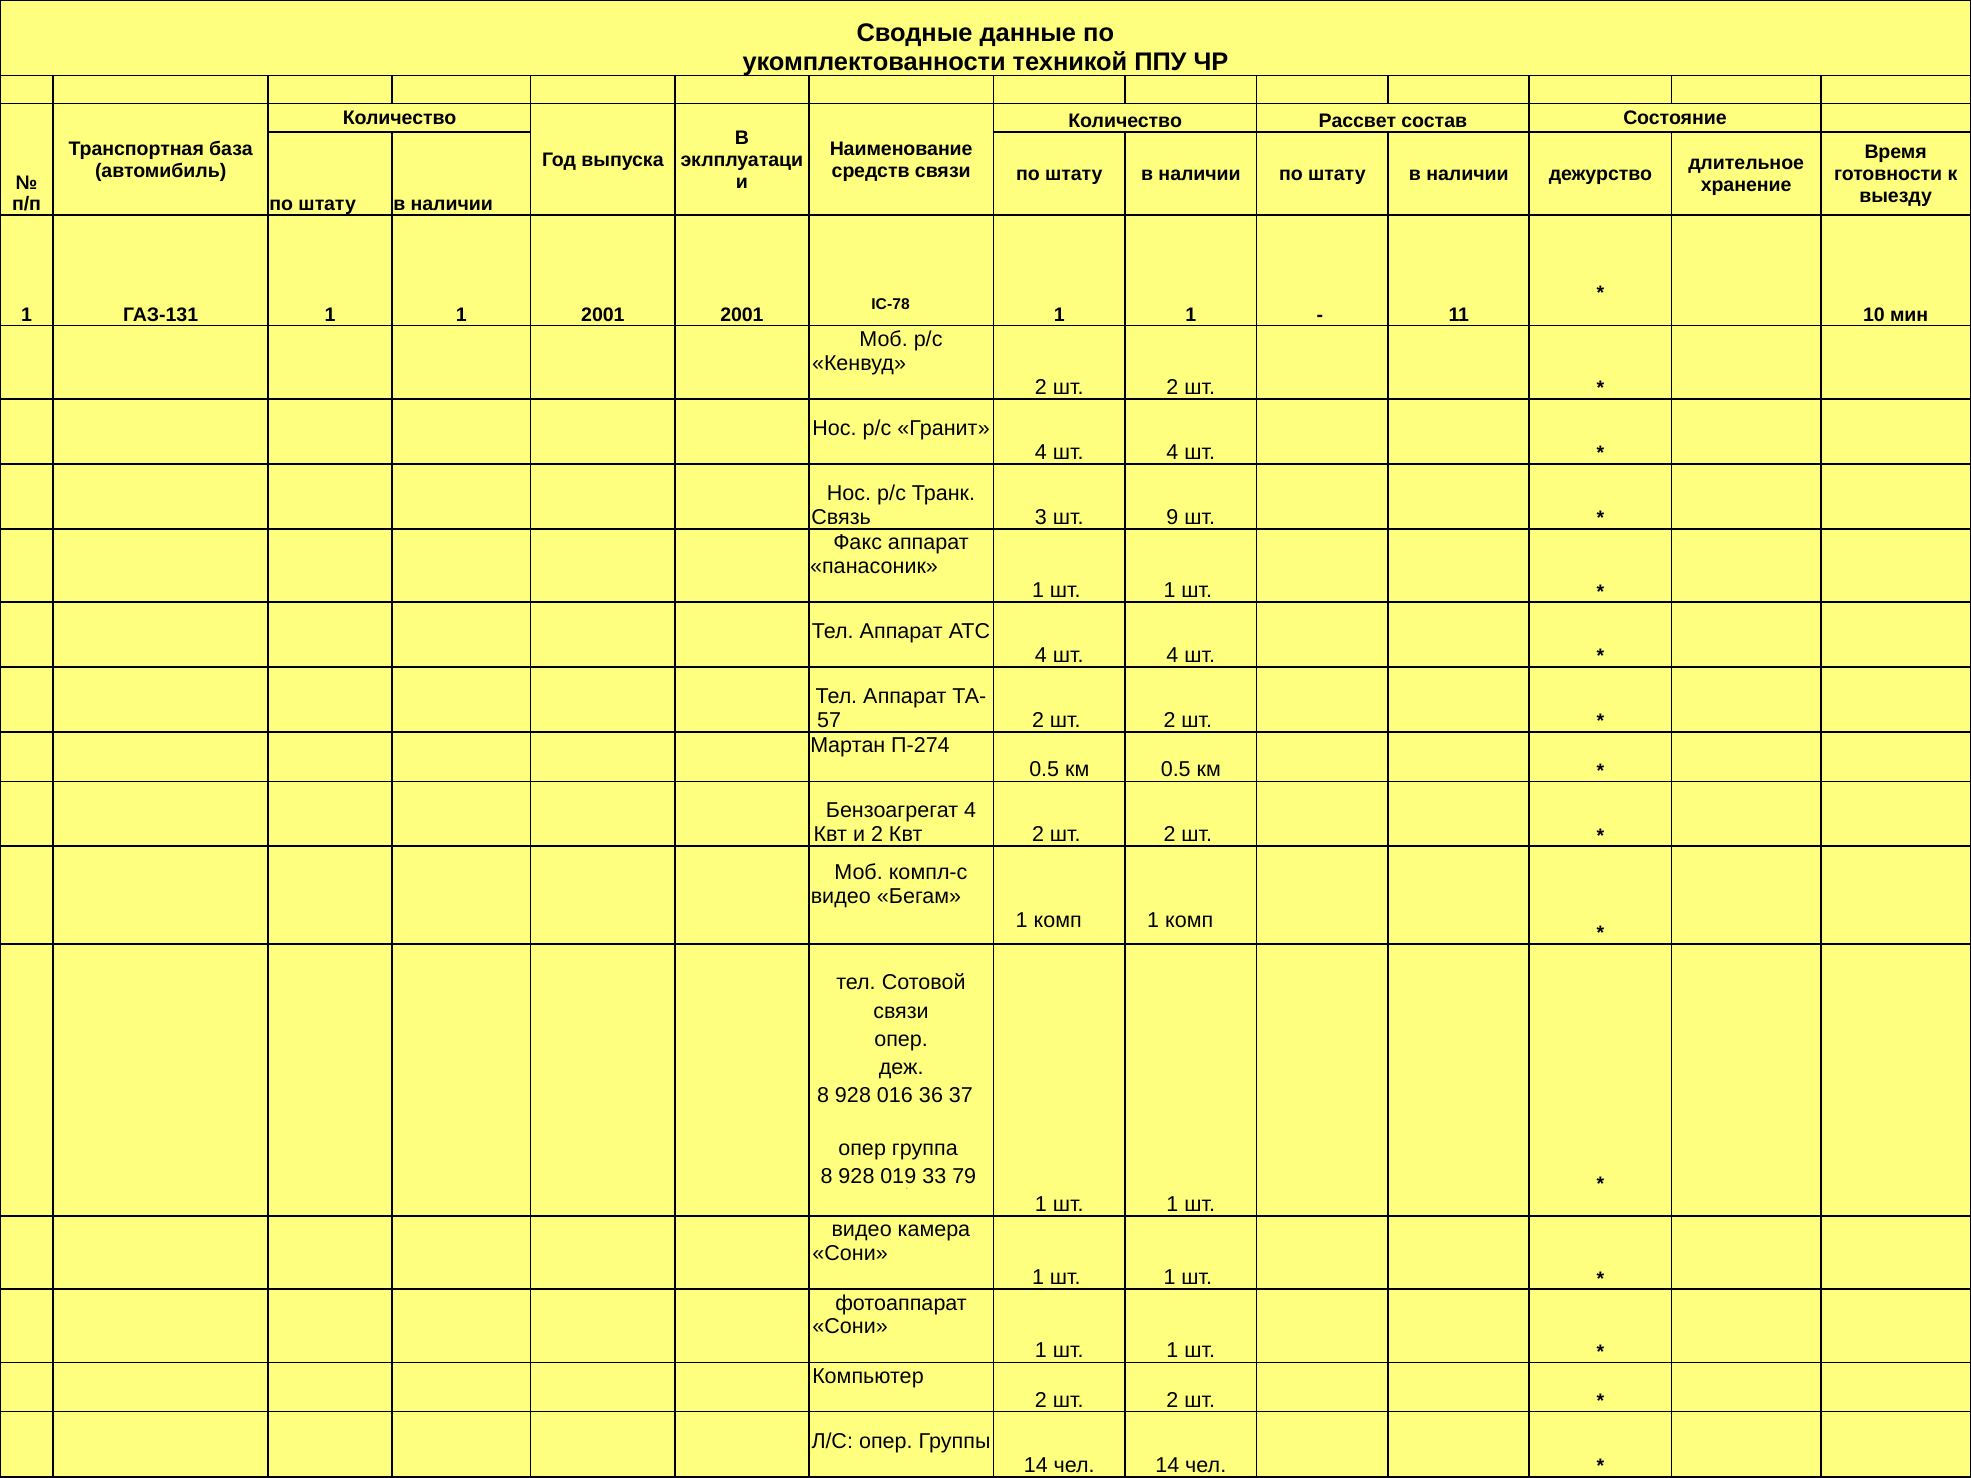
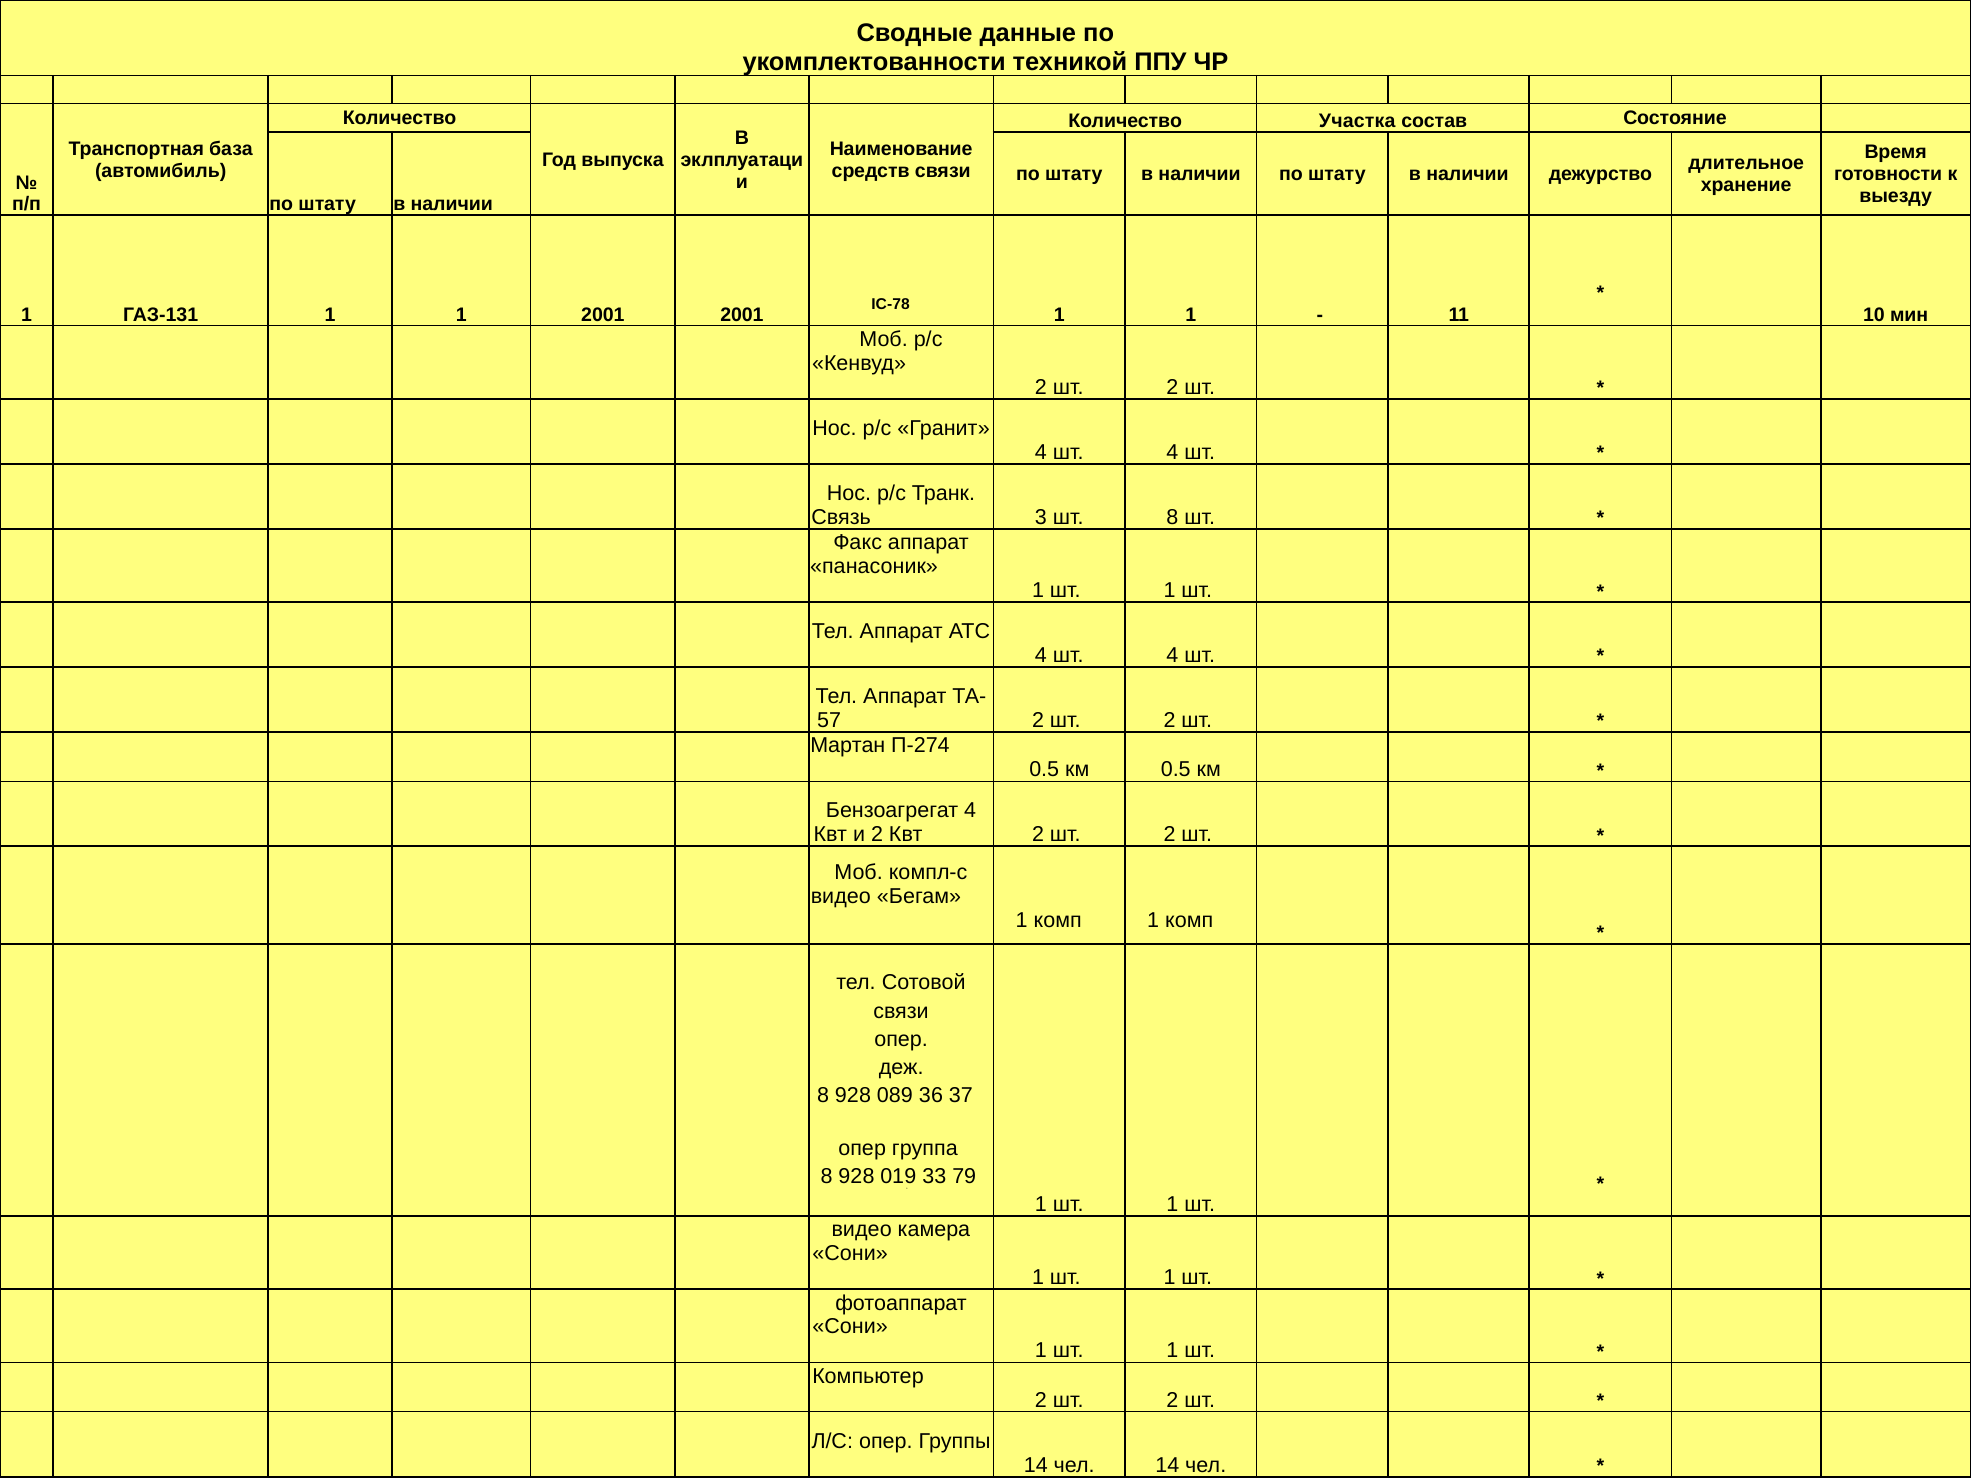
Рассвет: Рассвет -> Участка (1357, 121)
шт 9: 9 -> 8 (1172, 518)
016: 016 -> 089 (895, 1096)
